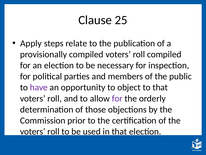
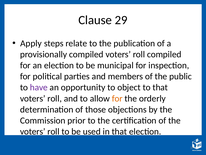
25: 25 -> 29 (121, 20)
necessary: necessary -> municipal (115, 65)
for colour: purple -> orange (117, 98)
